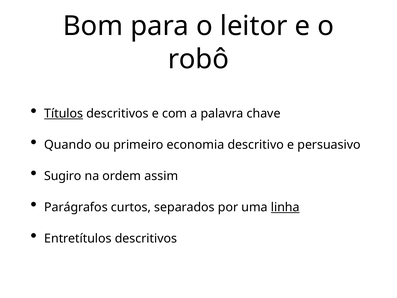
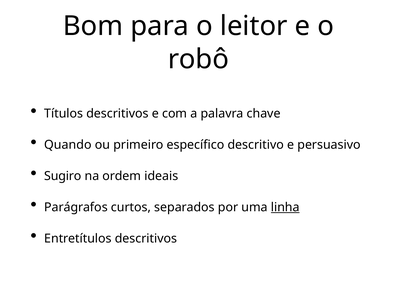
Títulos underline: present -> none (64, 114)
economia: economia -> específico (195, 145)
assim: assim -> ideais (161, 176)
